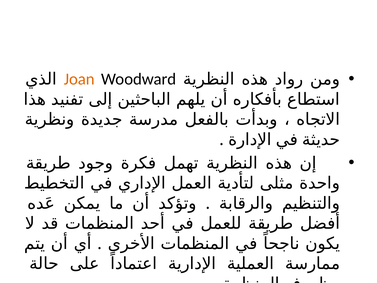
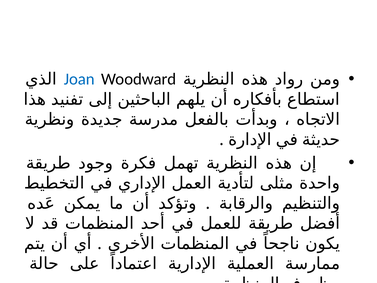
Joan colour: orange -> blue (79, 79)
